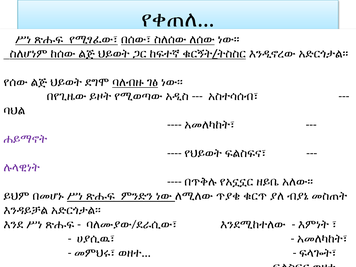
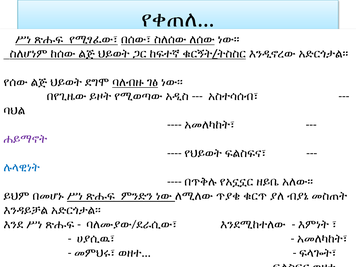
ሉላዊነት colour: purple -> blue (22, 168)
